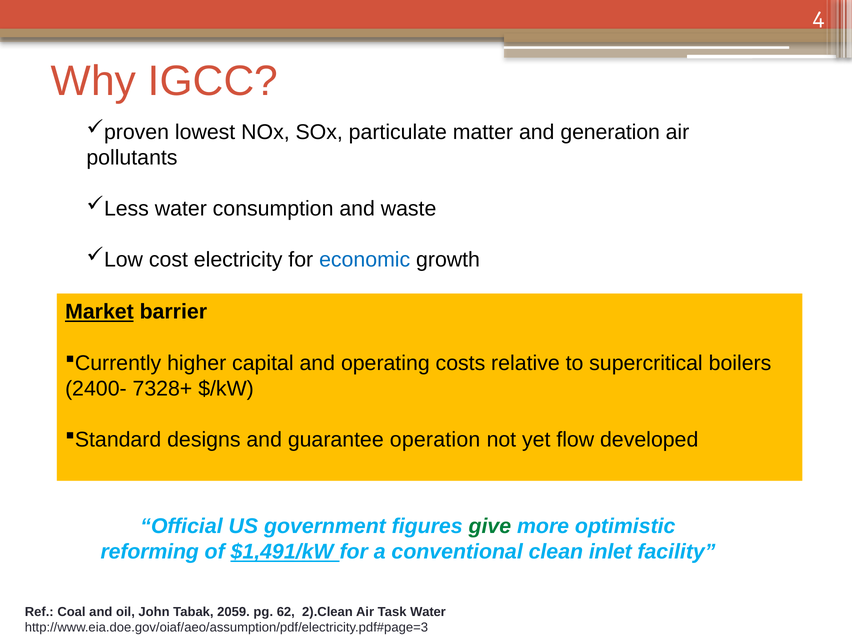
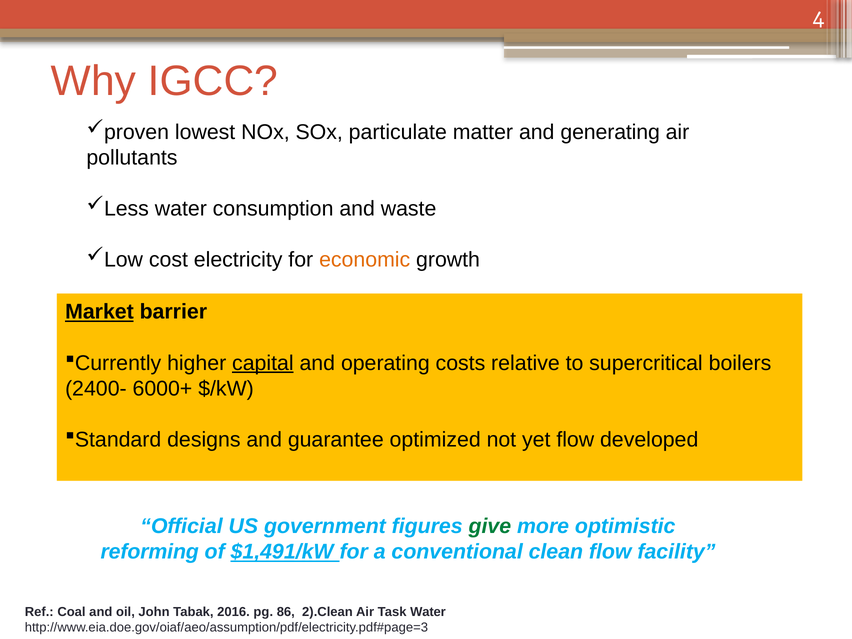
generation: generation -> generating (610, 132)
economic colour: blue -> orange (365, 260)
capital underline: none -> present (263, 363)
7328+: 7328+ -> 6000+ (162, 389)
operation: operation -> optimized (435, 440)
clean inlet: inlet -> flow (610, 552)
2059: 2059 -> 2016 (234, 612)
62: 62 -> 86 (286, 612)
